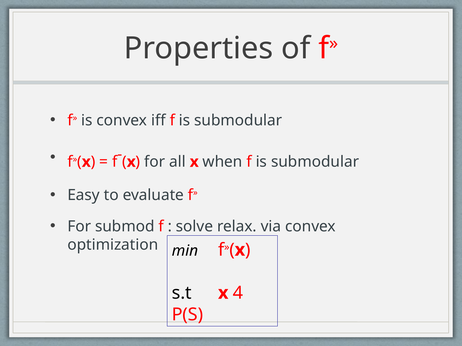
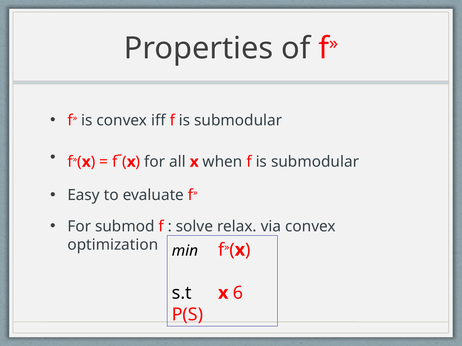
4: 4 -> 6 (238, 293)
